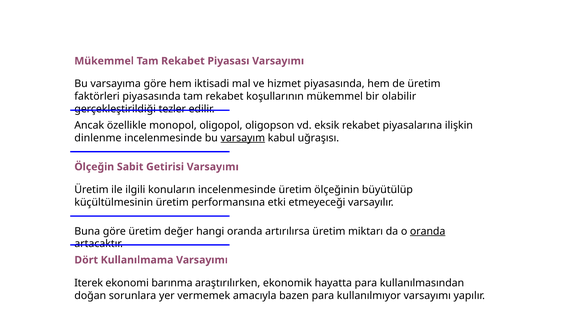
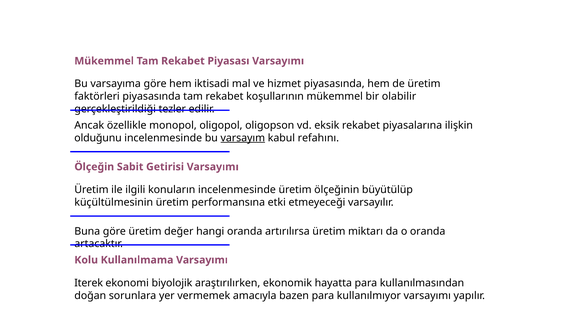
dinlenme: dinlenme -> olduğunu (98, 138)
uğraşısı: uğraşısı -> refahını (318, 138)
oranda underline: present -> none (428, 231)
Dört: Dört -> Kolu (86, 260)
barınma: barınma -> biyolojik (172, 283)
